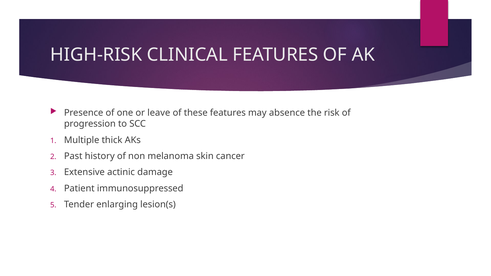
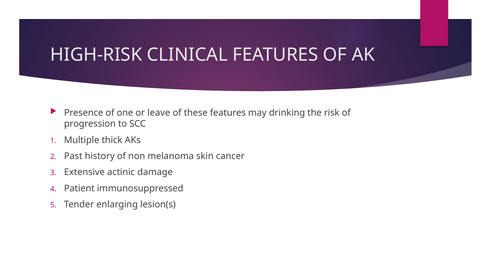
absence: absence -> drinking (287, 113)
